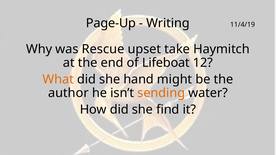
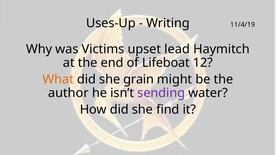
Page-Up: Page-Up -> Uses-Up (111, 23)
Rescue: Rescue -> Victims (103, 49)
take: take -> lead (177, 49)
hand: hand -> grain (139, 79)
sending colour: orange -> purple (161, 93)
